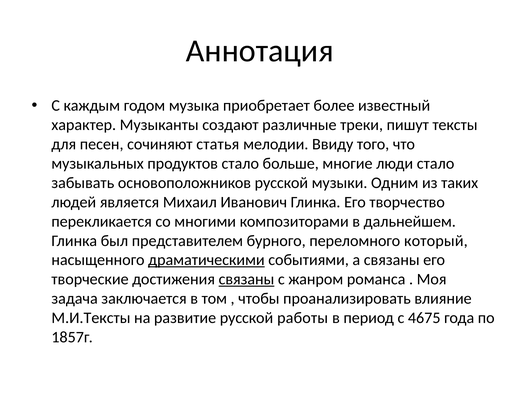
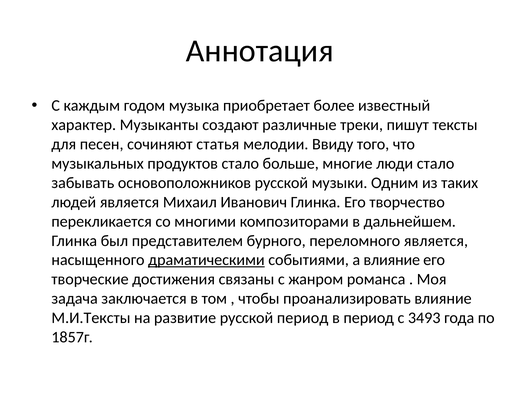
переломного который: который -> является (436, 241)
а связаны: связаны -> влияние (392, 260)
связаны underline: present -> none (246, 279)
русской работы: работы -> период (303, 318)
4675: 4675 -> 3493 (424, 318)
